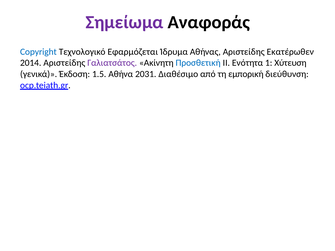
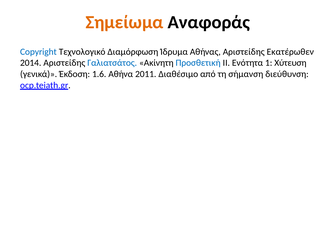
Σημείωμα colour: purple -> orange (125, 22)
Εφαρμόζεται: Εφαρμόζεται -> Διαμόρφωση (133, 52)
Γαλιατσάτος colour: purple -> blue (112, 63)
1.5: 1.5 -> 1.6 (99, 74)
2031: 2031 -> 2011 (146, 74)
εμπορική: εμπορική -> σήμανση (246, 74)
